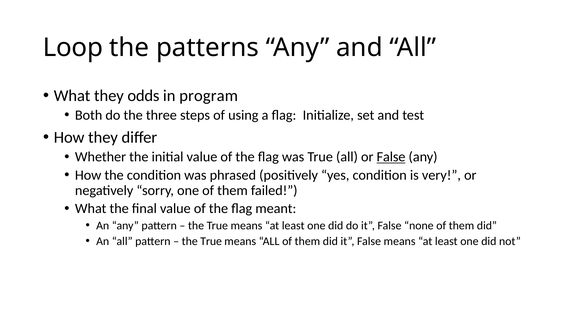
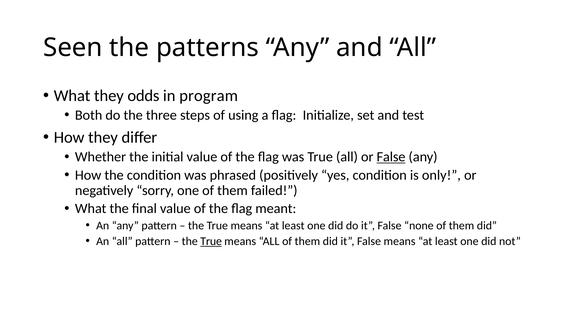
Loop: Loop -> Seen (73, 48)
very: very -> only (441, 175)
True underline: none -> present (211, 241)
